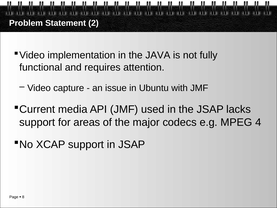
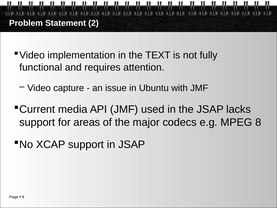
JAVA: JAVA -> TEXT (158, 55)
MPEG 4: 4 -> 8 (258, 122)
